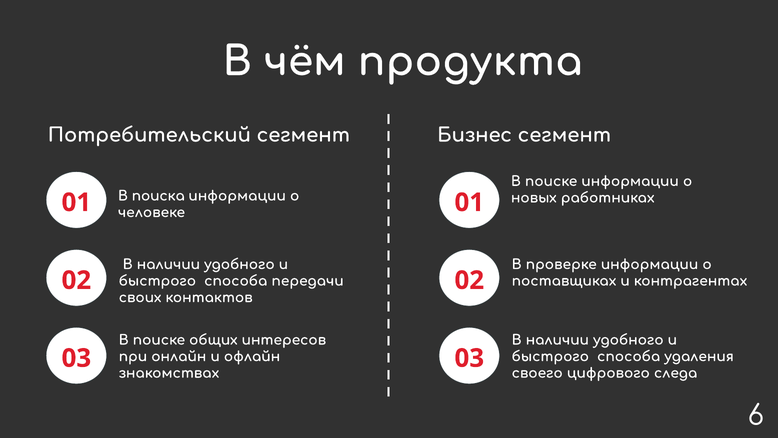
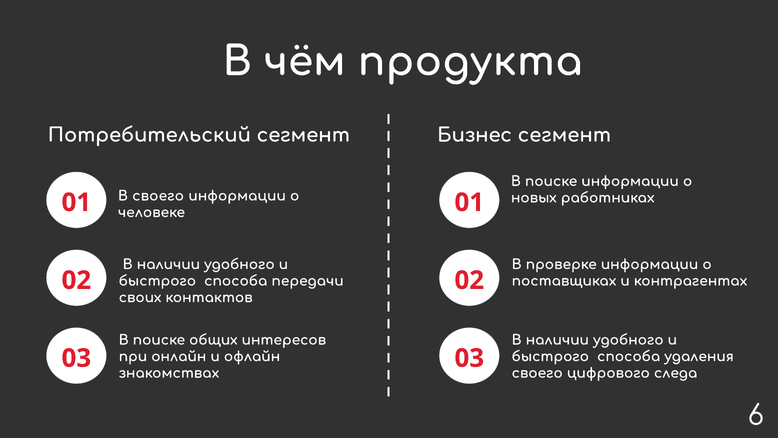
В поиска: поиска -> своего (158, 196)
